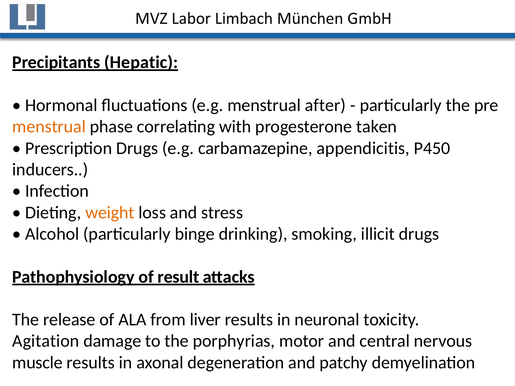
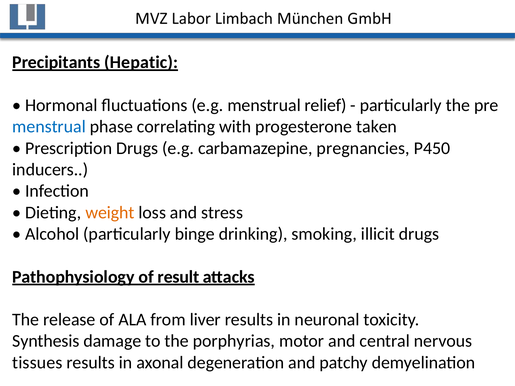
after: after -> relief (326, 105)
menstrual colour: orange -> blue (49, 127)
appendicitis: appendicitis -> pregnancies (363, 148)
Agitation: Agitation -> Synthesis (46, 341)
muscle: muscle -> tissues (37, 363)
